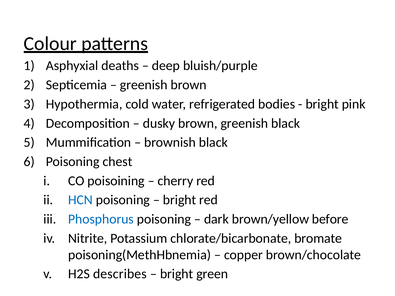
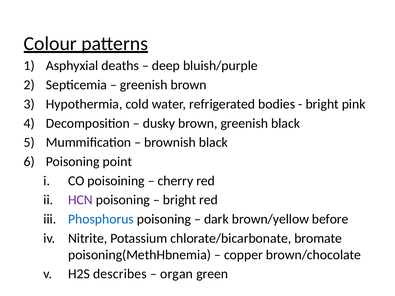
chest: chest -> point (117, 162)
HCN colour: blue -> purple (80, 200)
bright: bright -> organ (177, 274)
